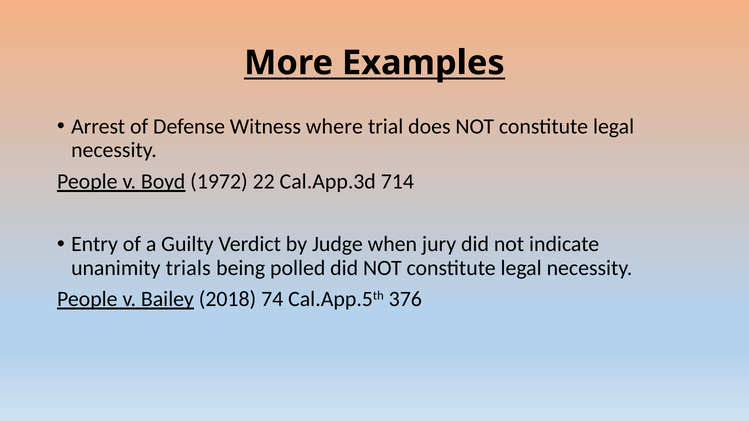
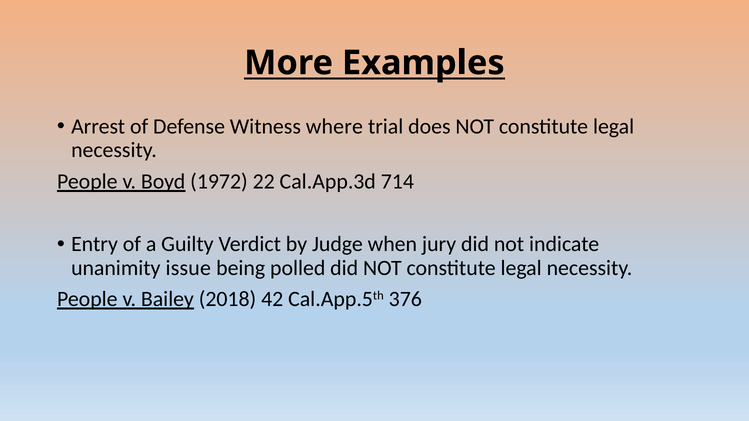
trials: trials -> issue (188, 268)
74: 74 -> 42 (272, 299)
